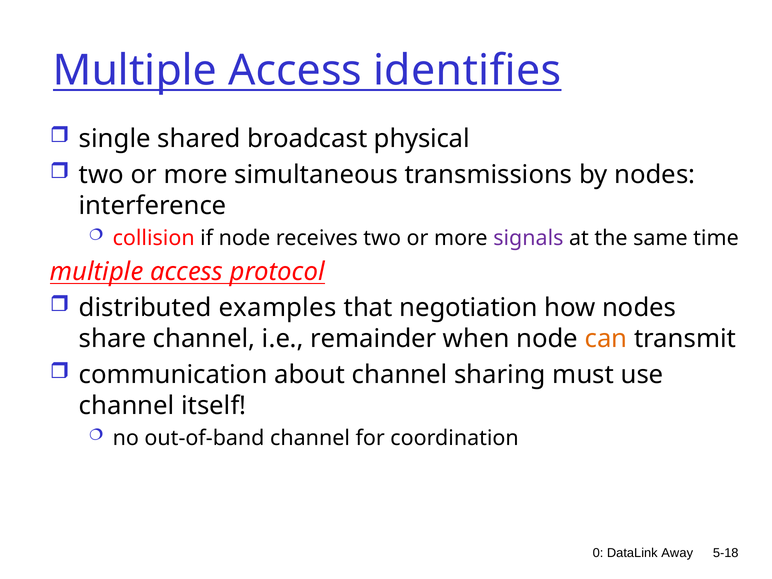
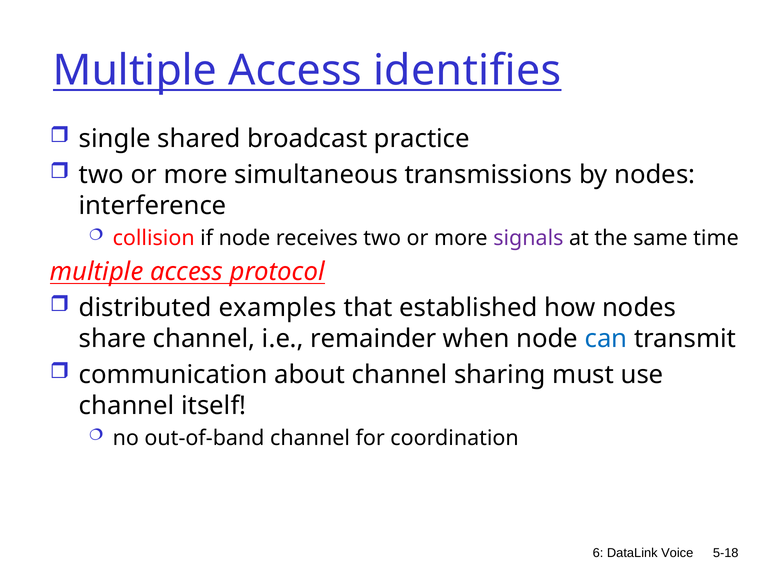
physical: physical -> practice (422, 139)
negotiation: negotiation -> established (469, 308)
can colour: orange -> blue (606, 339)
0: 0 -> 6 (598, 553)
Away: Away -> Voice (677, 553)
